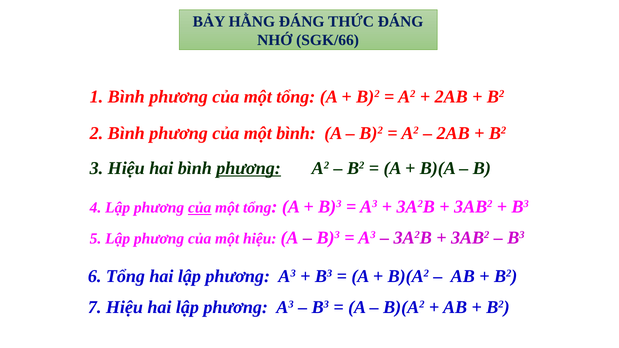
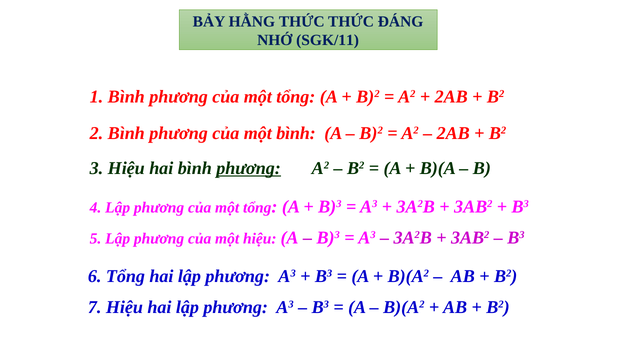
HẰNG ĐÁNG: ĐÁNG -> THỨC (302, 22)
SGK/66: SGK/66 -> SGK/11 (328, 40)
của underline: present -> none (200, 208)
